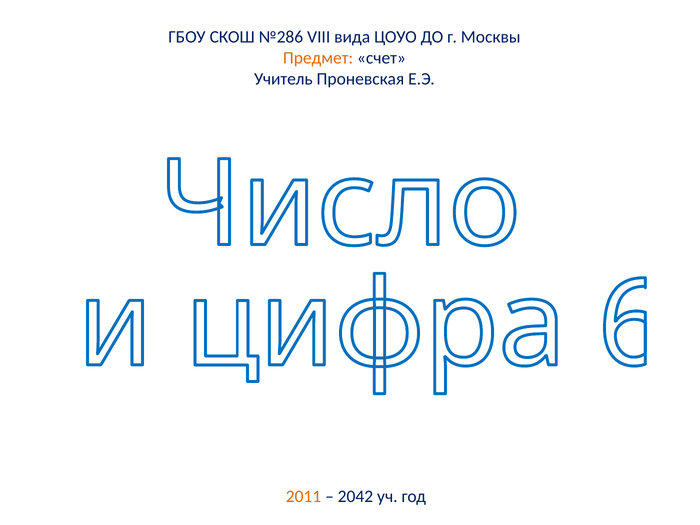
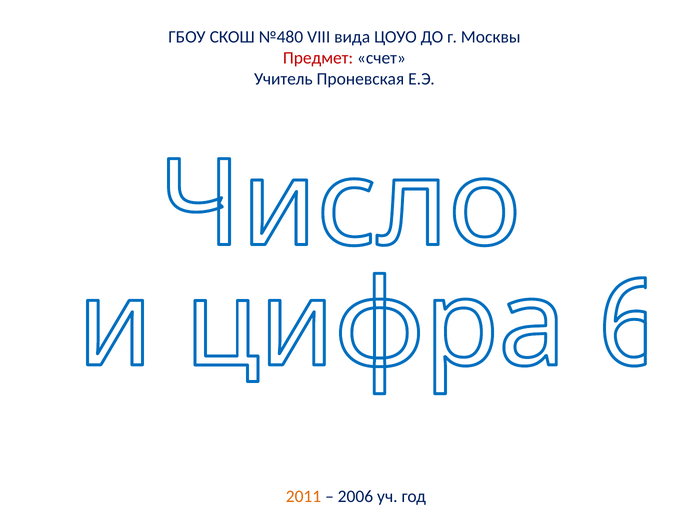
№286: №286 -> №480 (281, 37)
Предмет colour: orange -> red (318, 58)
2042: 2042 -> 2006 (355, 496)
